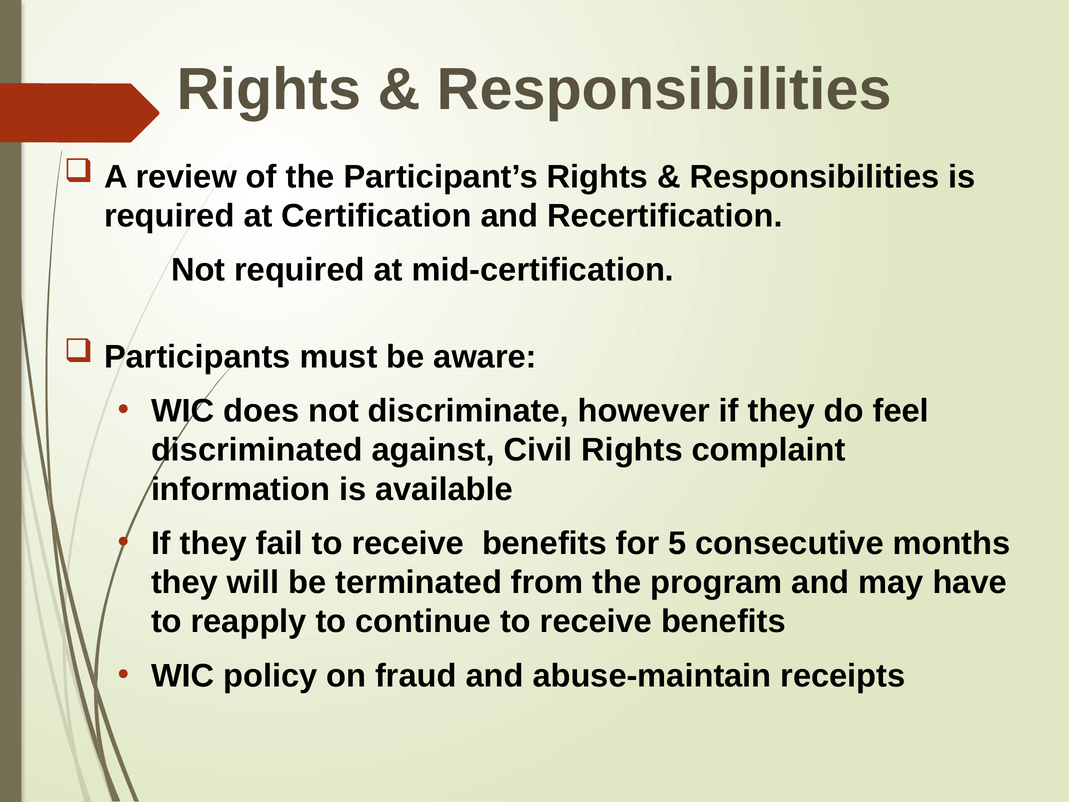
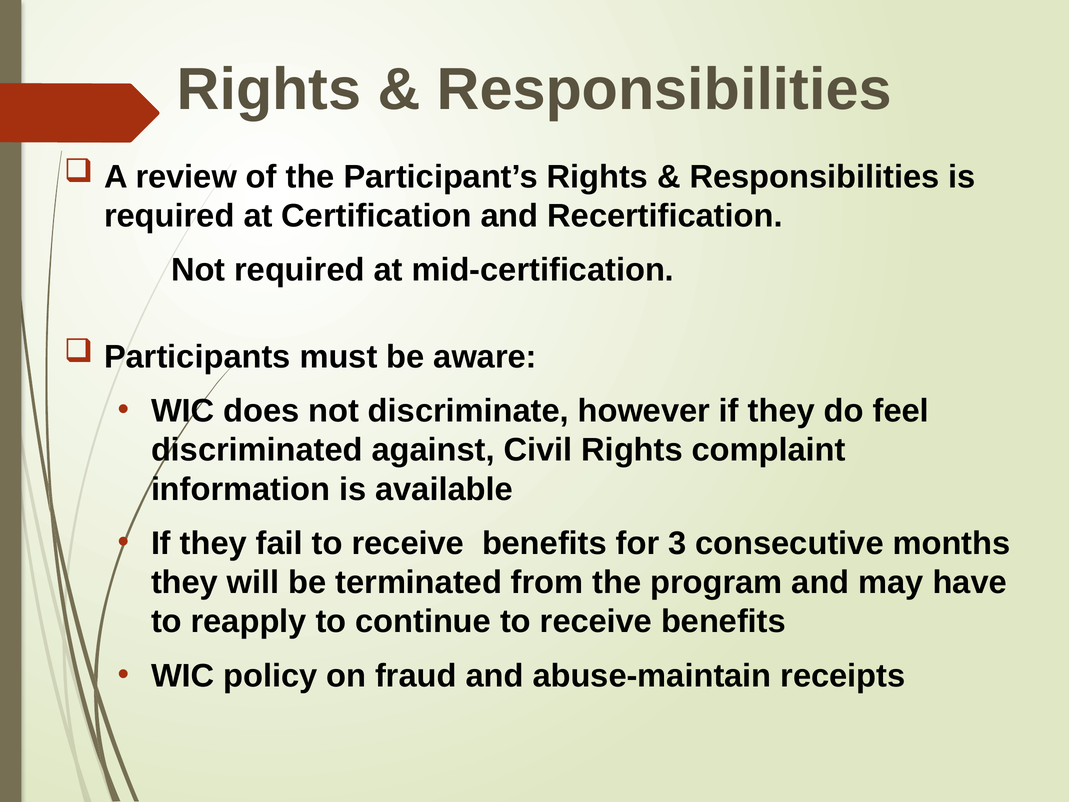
5: 5 -> 3 (677, 543)
